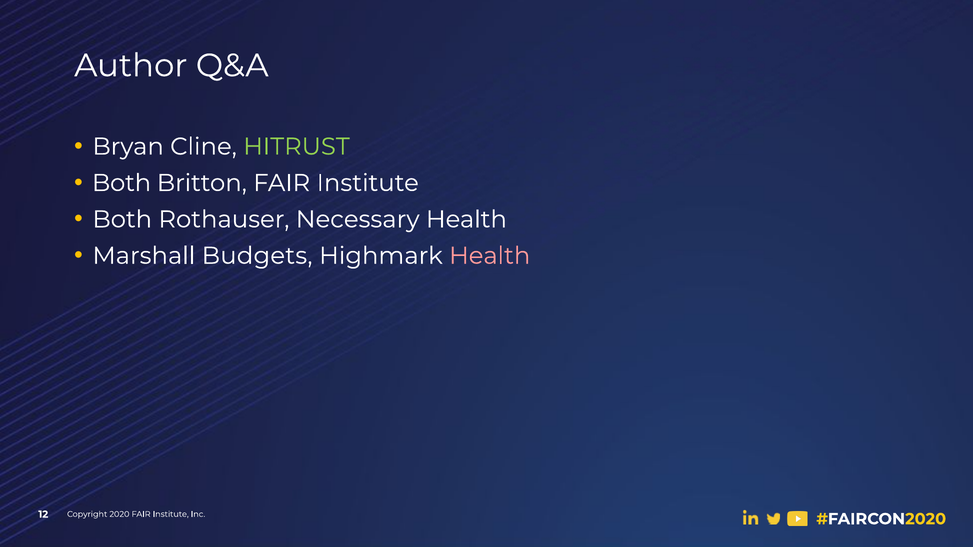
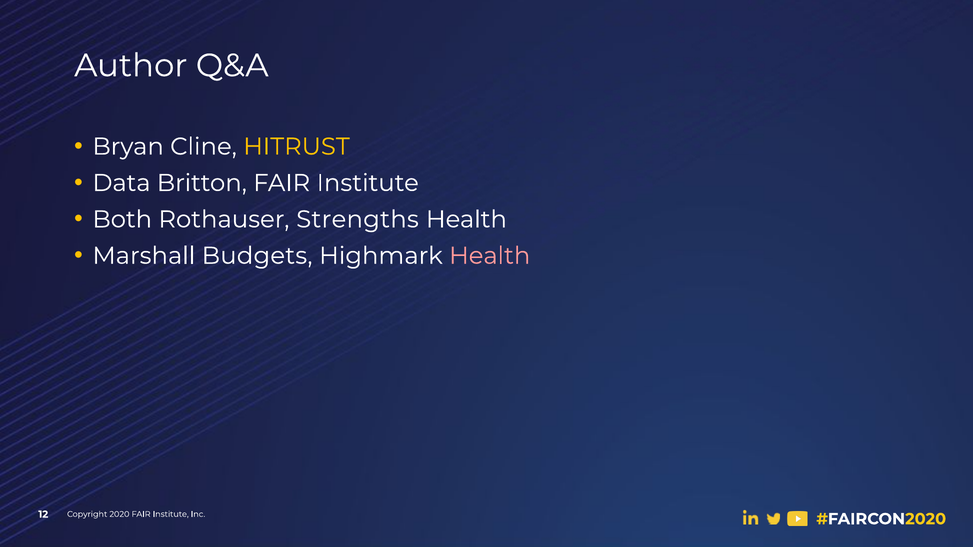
HITRUST colour: light green -> yellow (296, 147)
Both: Both -> Data (122, 183)
Necessary: Necessary -> Strengths (358, 219)
